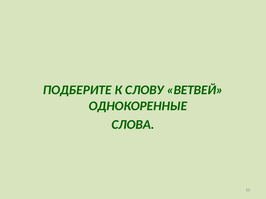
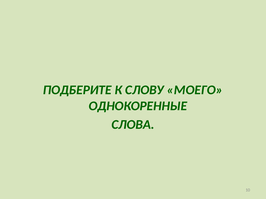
ВЕТВЕЙ: ВЕТВЕЙ -> МОЕГО (195, 90)
